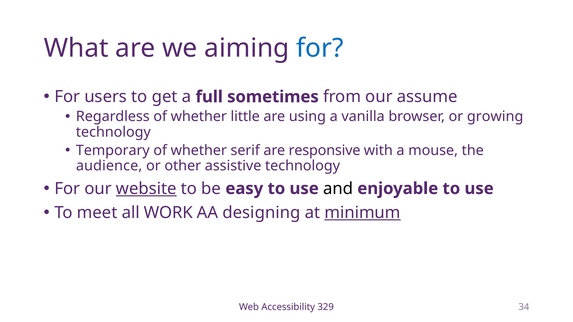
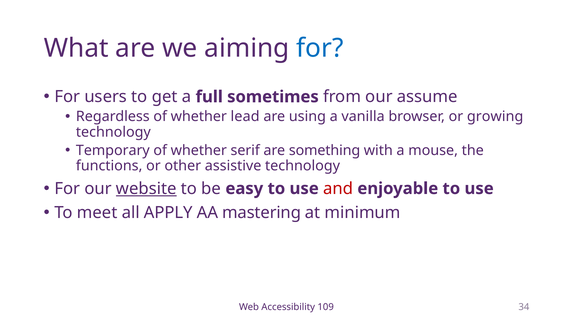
little: little -> lead (245, 117)
responsive: responsive -> something (325, 151)
audience: audience -> functions (109, 166)
and colour: black -> red (338, 189)
WORK: WORK -> APPLY (168, 213)
designing: designing -> mastering (262, 213)
minimum underline: present -> none (363, 213)
329: 329 -> 109 (326, 307)
